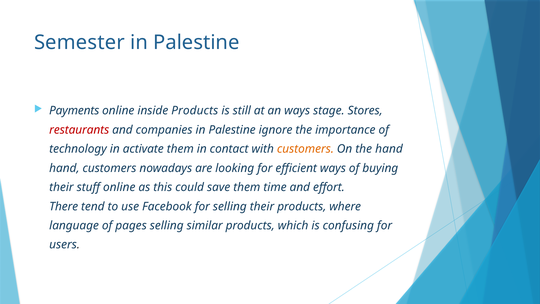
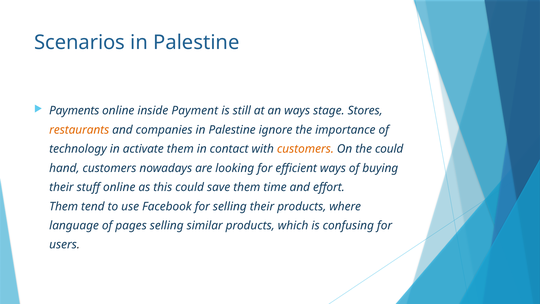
Semester: Semester -> Scenarios (80, 43)
inside Products: Products -> Payment (195, 111)
restaurants colour: red -> orange (79, 130)
the hand: hand -> could (389, 149)
There: There -> Them (64, 206)
